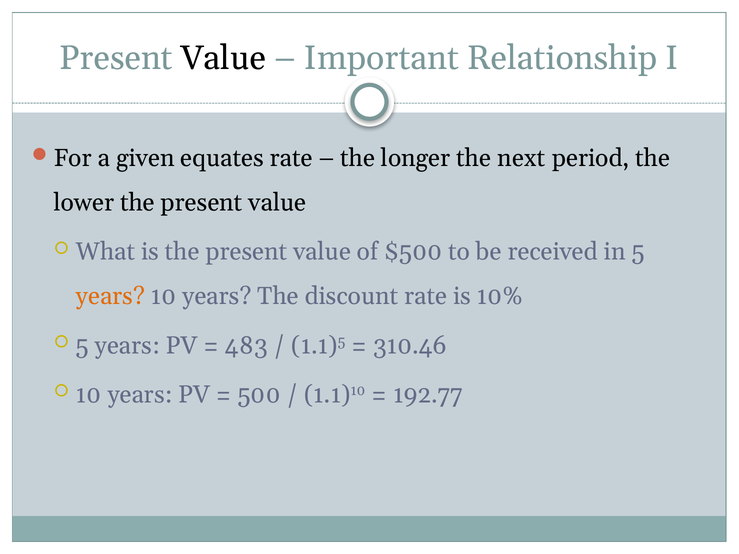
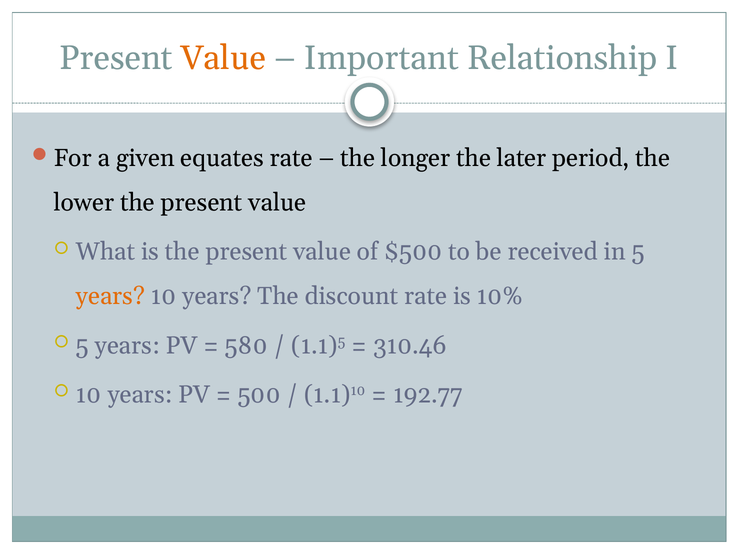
Value colour: black -> orange (223, 58)
next: next -> later (522, 158)
483: 483 -> 580 (246, 346)
